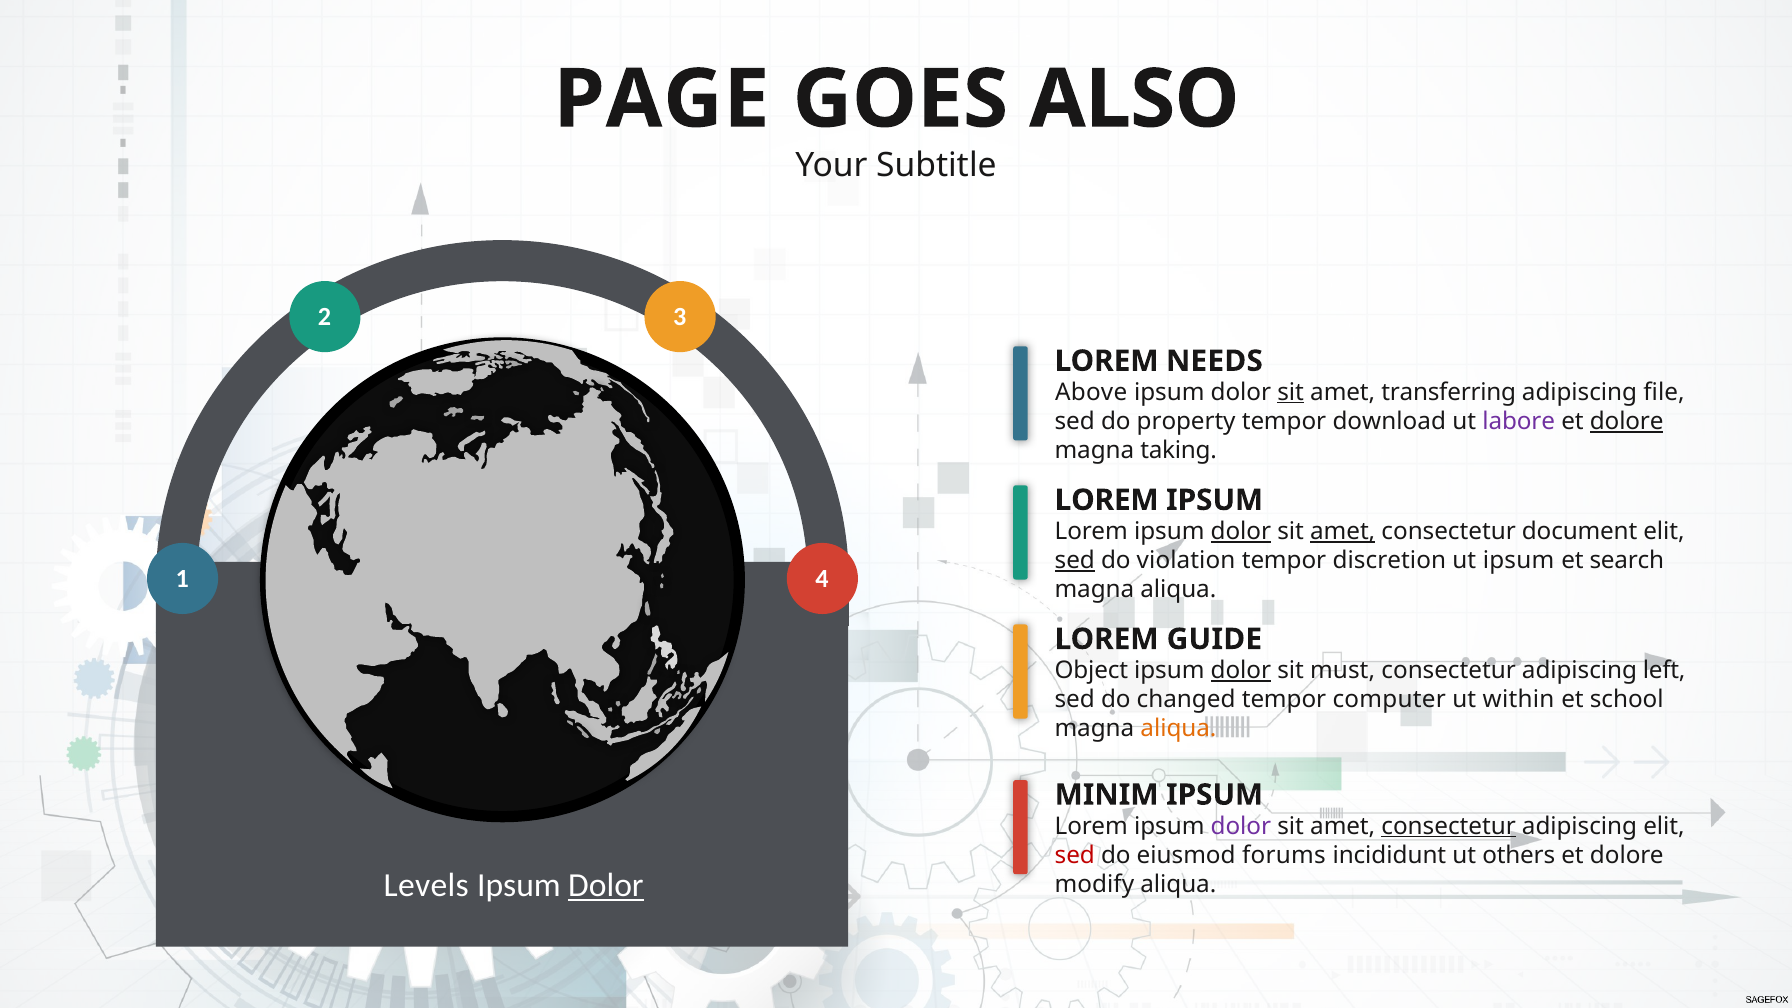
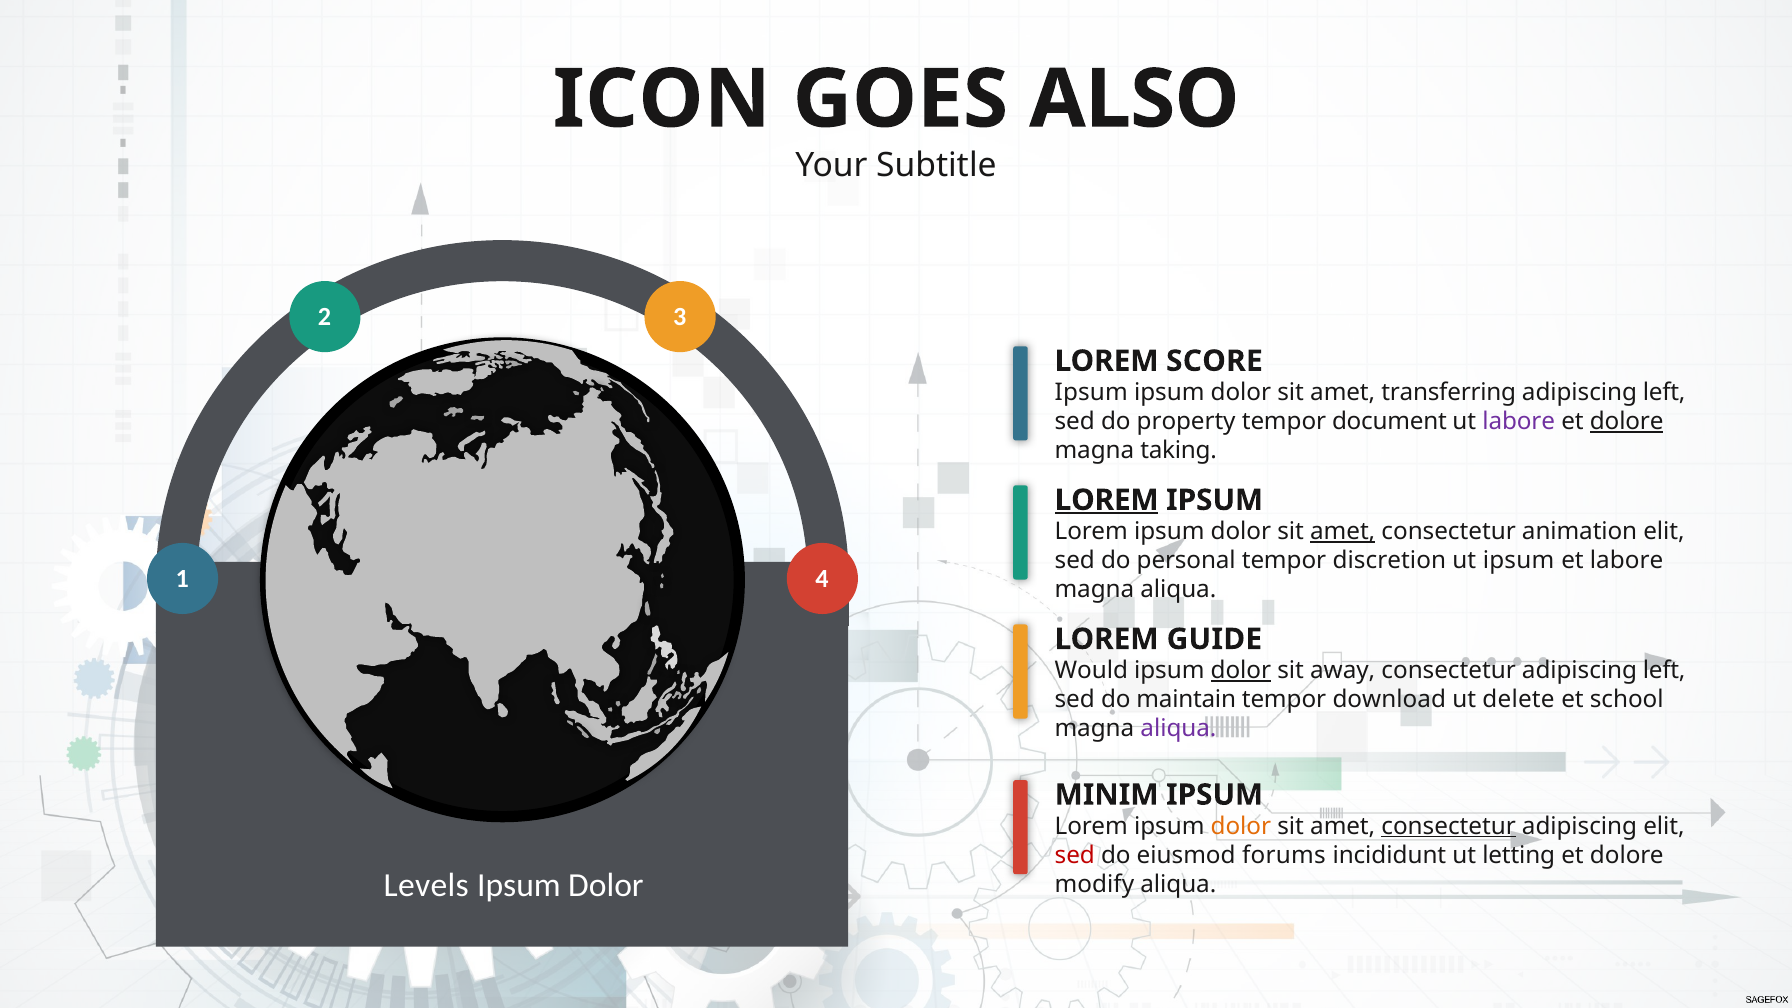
PAGE: PAGE -> ICON (662, 100)
NEEDS: NEEDS -> SCORE (1214, 361)
Above: Above -> Ipsum (1091, 392)
sit underline: present -> none (1291, 392)
file: file -> left (1664, 392)
download: download -> document (1389, 421)
LOREM underline: none -> present (1107, 500)
dolor underline: present -> none (1241, 531)
document: document -> animation (1580, 531)
sed underline: present -> none (1075, 560)
violation: violation -> personal (1186, 560)
et search: search -> labore (1627, 560)
Object: Object -> Would (1091, 670)
must: must -> away (1343, 670)
changed: changed -> maintain (1186, 700)
computer: computer -> download (1389, 700)
within: within -> delete (1519, 700)
aliqua colour: orange -> purple (1178, 729)
dolor colour: purple -> orange (1241, 826)
others: others -> letting (1519, 855)
Dolor underline: present -> none (606, 886)
